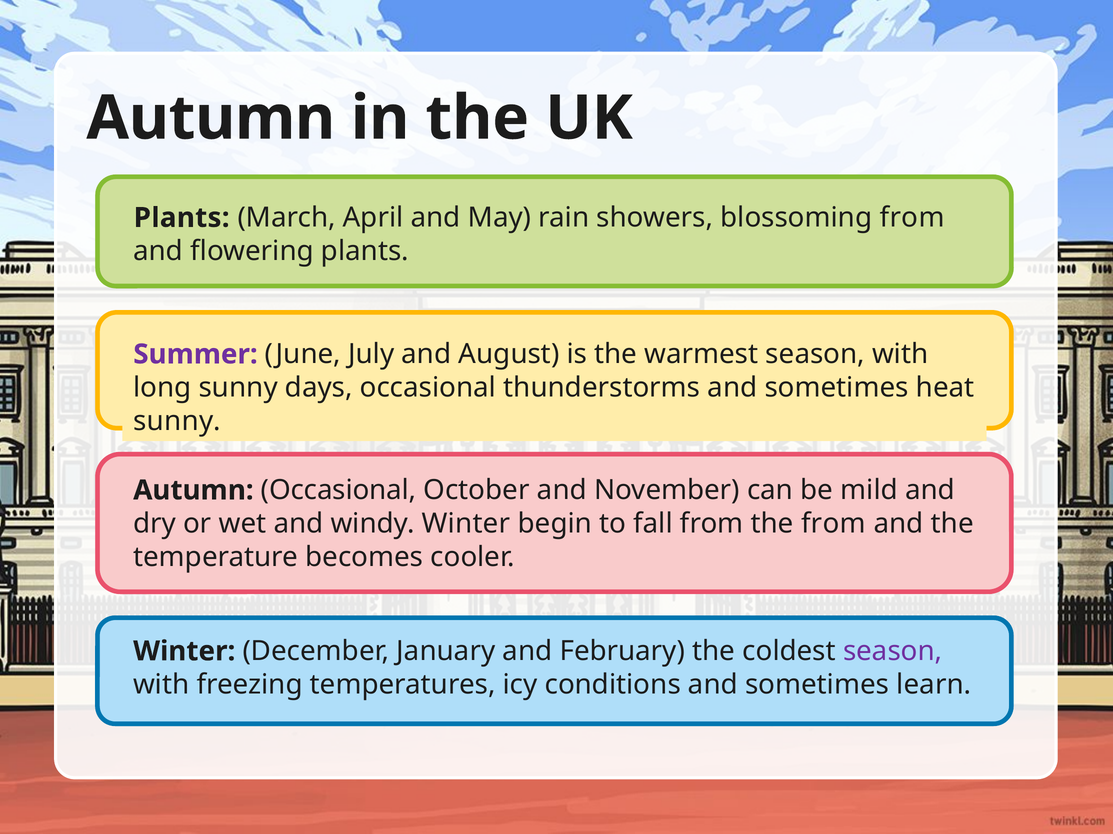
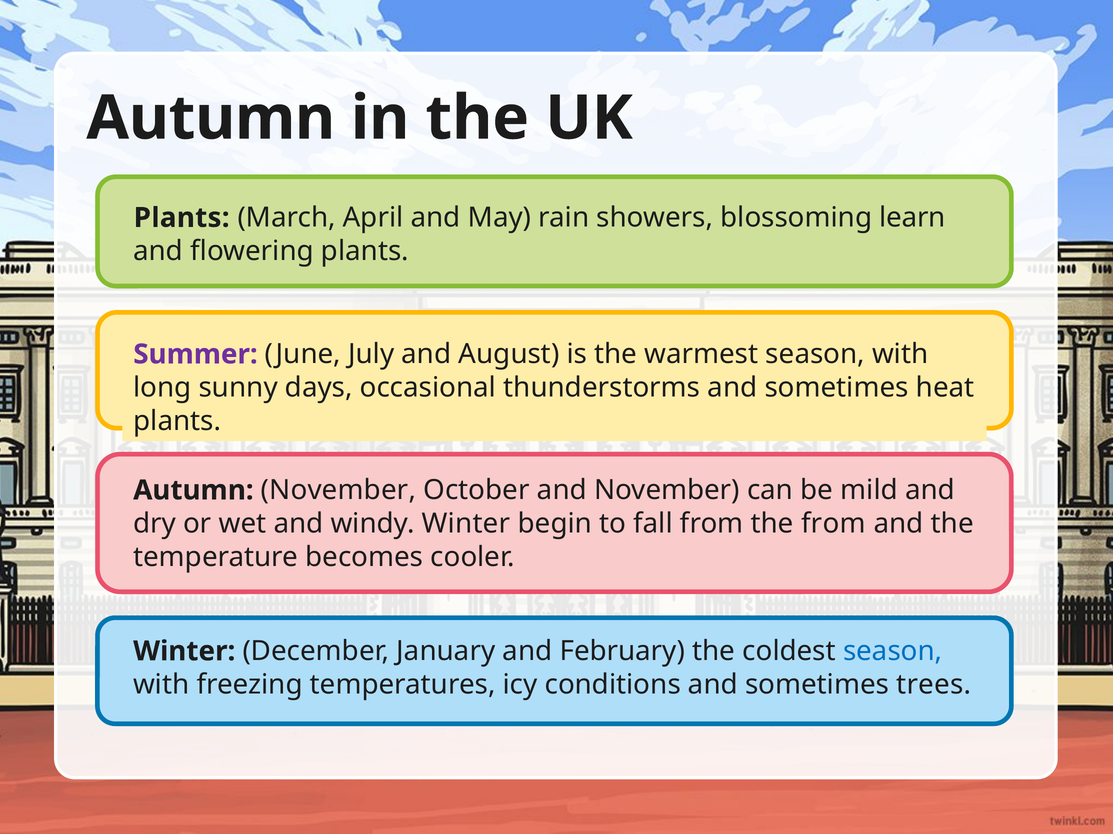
blossoming from: from -> learn (912, 218)
sunny: sunny -> plants (177, 421)
Autumn Occasional: Occasional -> November (338, 491)
season colour: purple -> blue (893, 652)
learn: learn -> trees (934, 685)
